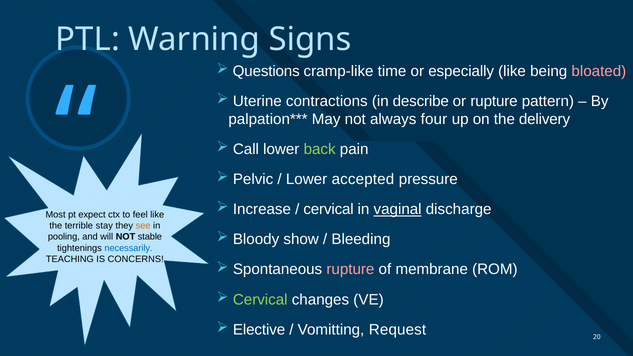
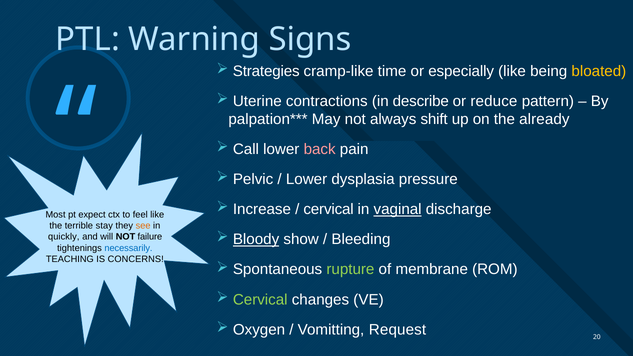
Questions: Questions -> Strategies (266, 71)
bloated colour: pink -> yellow (599, 71)
or rupture: rupture -> reduce (494, 101)
four: four -> shift (434, 119)
delivery: delivery -> already (544, 119)
back colour: light green -> pink (320, 149)
accepted: accepted -> dysplasia (363, 179)
Bloody underline: none -> present (256, 239)
pooling: pooling -> quickly (64, 237)
stable: stable -> failure (150, 237)
rupture colour: pink -> light green (350, 270)
Elective: Elective -> Oxygen (259, 330)
